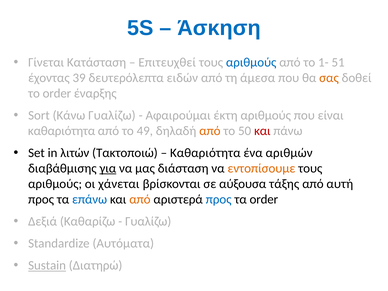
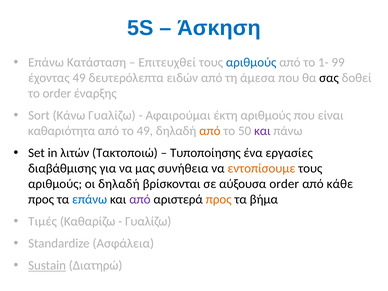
Γίνεται: Γίνεται -> Επάνω (46, 62)
51: 51 -> 99 (338, 62)
έχοντας 39: 39 -> 49 (79, 78)
σας colour: orange -> black (329, 78)
και colour: red -> purple (262, 131)
Καθαριότητα: Καθαριότητα -> Τυποποίησης (205, 153)
αριθμών: αριθμών -> εργασίες (289, 153)
για underline: present -> none (108, 168)
διάσταση: διάσταση -> συνήθεια (183, 168)
οι χάνεται: χάνεται -> δηλαδή (119, 184)
αύξουσα τάξης: τάξης -> order (284, 184)
αυτή: αυτή -> κάθε (340, 184)
από colour: orange -> purple (140, 199)
προς colour: blue -> orange (219, 199)
τα order: order -> βήμα (264, 199)
Δεξιά: Δεξιά -> Τιμές (43, 221)
Αυτόματα: Αυτόματα -> Ασφάλεια (123, 243)
